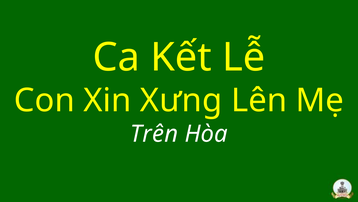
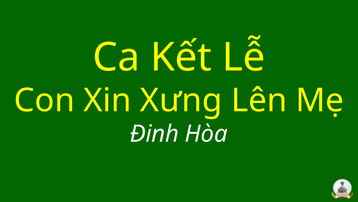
Trên: Trên -> Đinh (154, 134)
